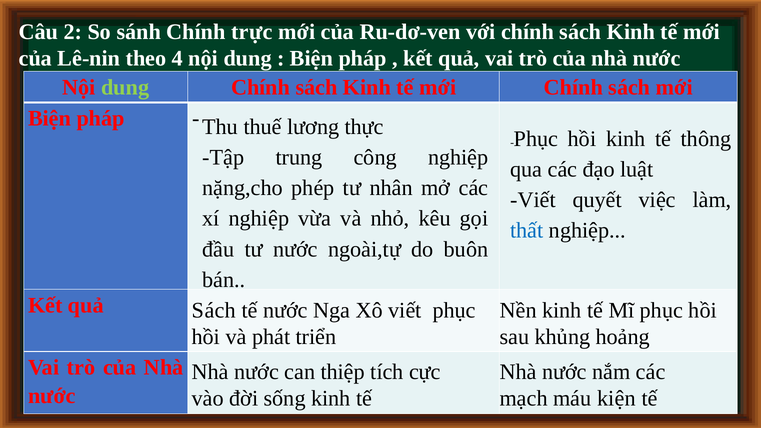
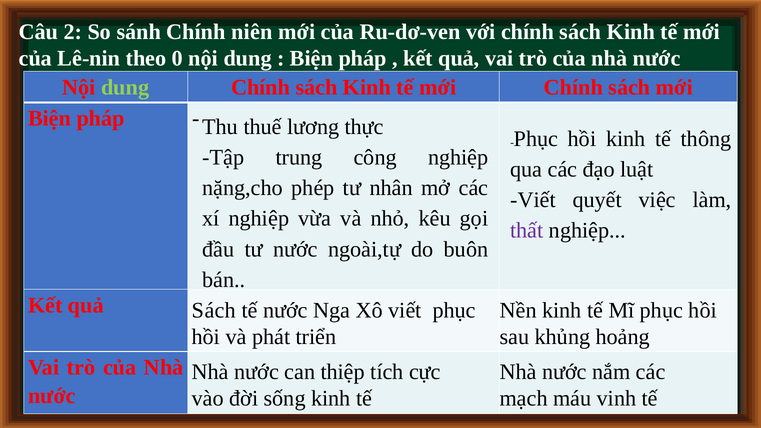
trực: trực -> niên (252, 32)
4: 4 -> 0 (177, 59)
thất colour: blue -> purple (527, 231)
kiện: kiện -> vinh (617, 399)
